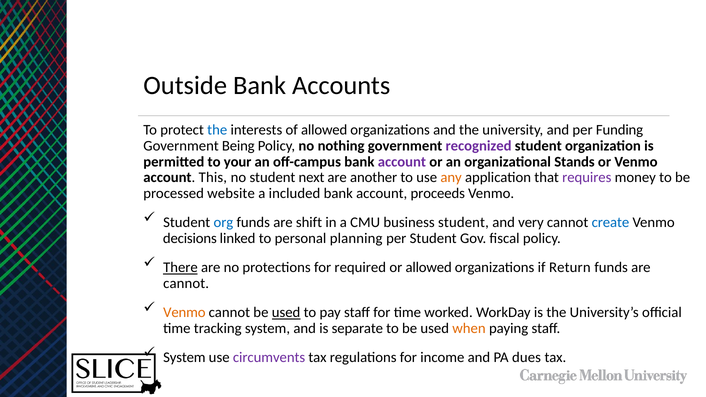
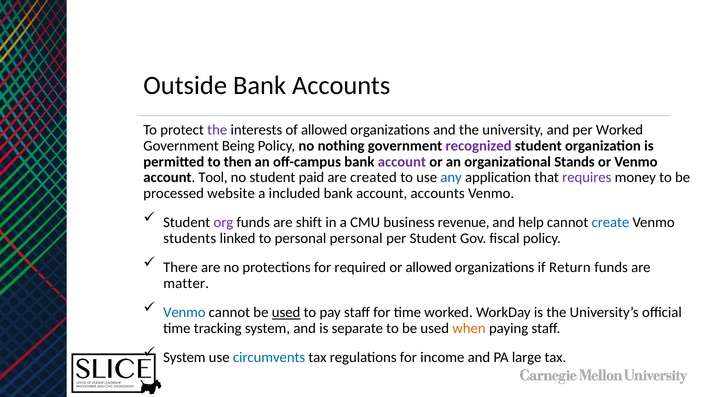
the colour: blue -> purple (217, 130)
per Funding: Funding -> Worked (620, 130)
your: your -> then (238, 162)
This: This -> Tool (213, 178)
next: next -> paid (311, 178)
another: another -> created (374, 178)
any colour: orange -> blue (451, 178)
account proceeds: proceeds -> accounts (438, 193)
org colour: blue -> purple (223, 223)
business student: student -> revenue (464, 223)
very: very -> help (531, 223)
decisions: decisions -> students (190, 239)
personal planning: planning -> personal (356, 239)
There underline: present -> none (180, 268)
cannot: cannot -> matter (186, 284)
Venmo colour: orange -> blue (184, 313)
circumvents colour: purple -> blue (269, 358)
dues: dues -> large (527, 358)
